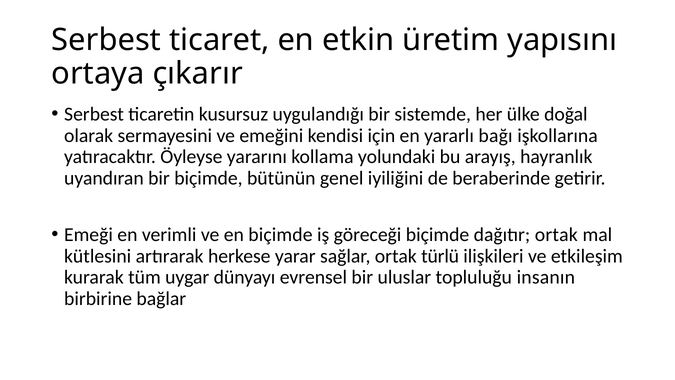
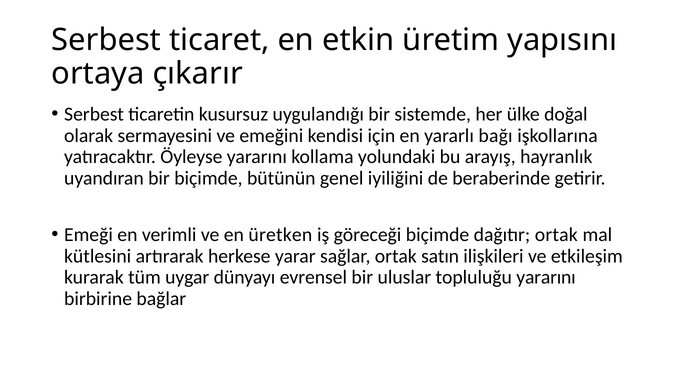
en biçimde: biçimde -> üretken (280, 235)
türlü: türlü -> satın (440, 256)
topluluğu insanın: insanın -> yararını (546, 277)
